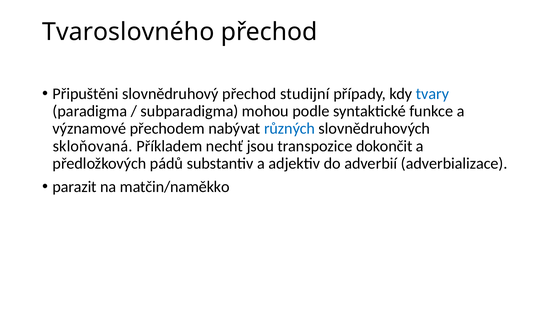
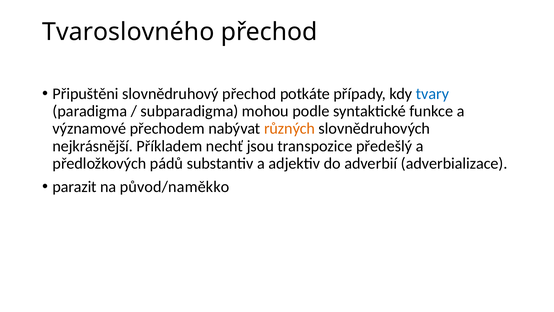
studijní: studijní -> potkáte (305, 94)
různých colour: blue -> orange (290, 128)
skloňovaná: skloňovaná -> nejkrásnější (93, 146)
dokončit: dokončit -> předešlý (384, 146)
matčin/naměkko: matčin/naměkko -> původ/naměkko (175, 187)
